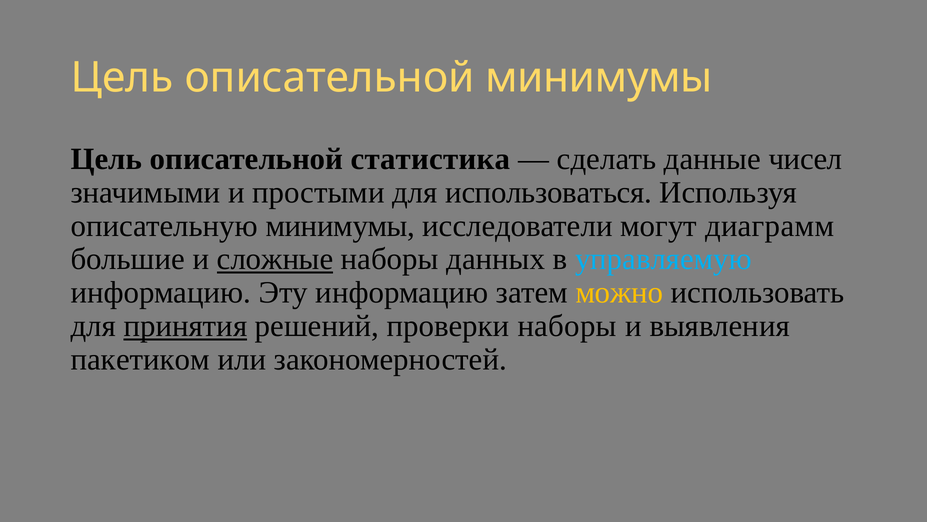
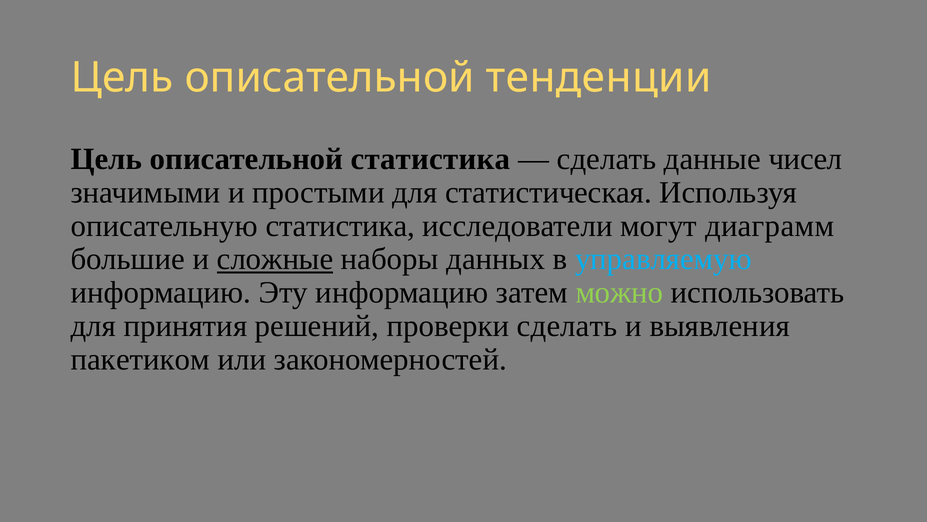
описательной минимумы: минимумы -> тенденции (599, 78)
использоваться: использоваться -> статистическая (549, 192)
описательную минимумы: минимумы -> статистика (340, 226)
можно colour: yellow -> light green (619, 292)
принятия underline: present -> none (185, 326)
проверки наборы: наборы -> сделать (567, 326)
